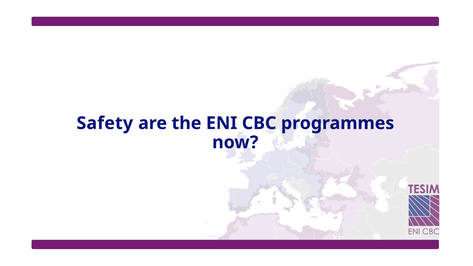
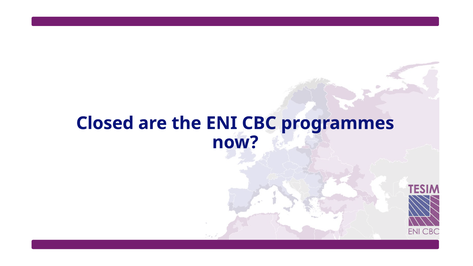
Safety: Safety -> Closed (105, 123)
